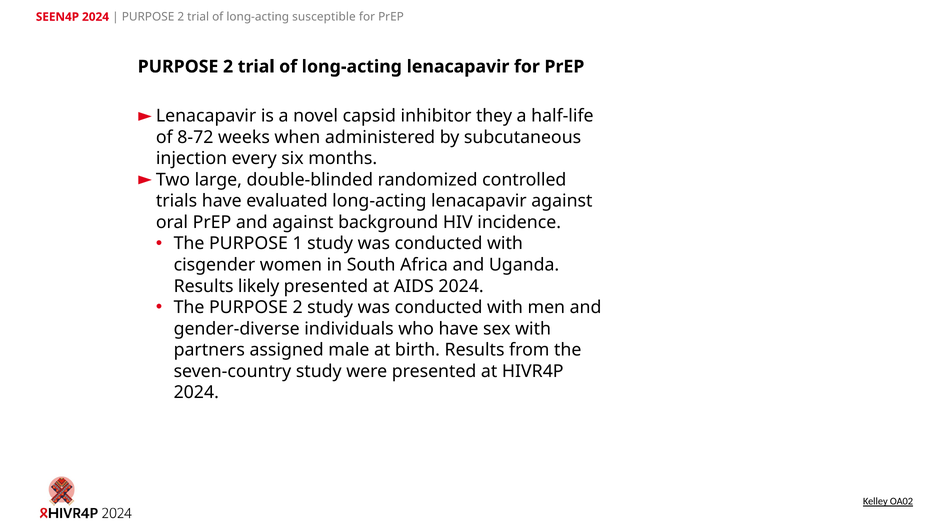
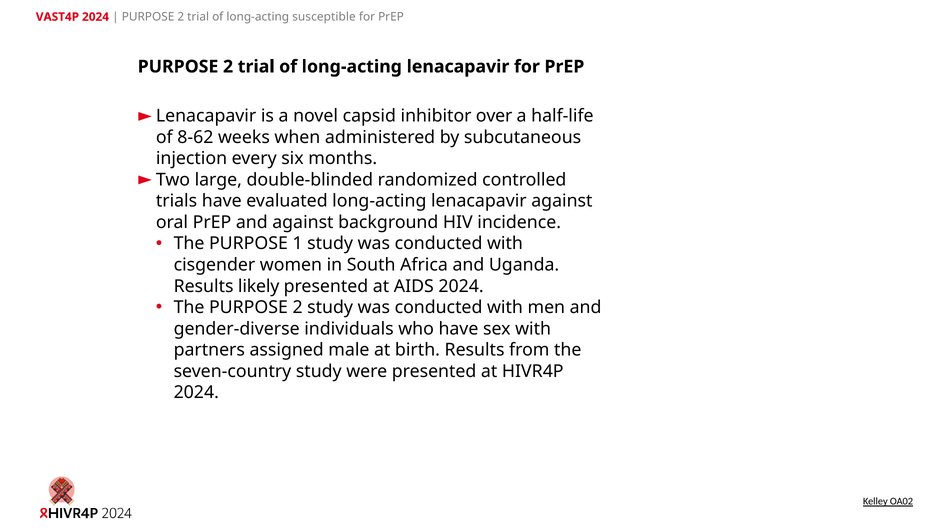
SEEN4P: SEEN4P -> VAST4P (57, 17)
they: they -> over (494, 116)
8-72: 8-72 -> 8-62 (195, 137)
